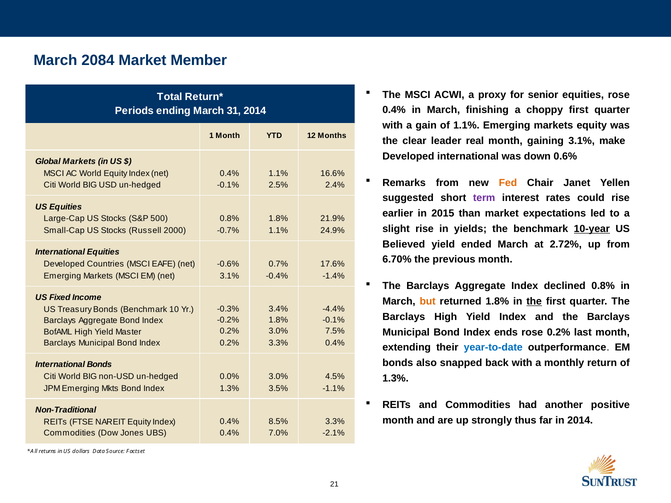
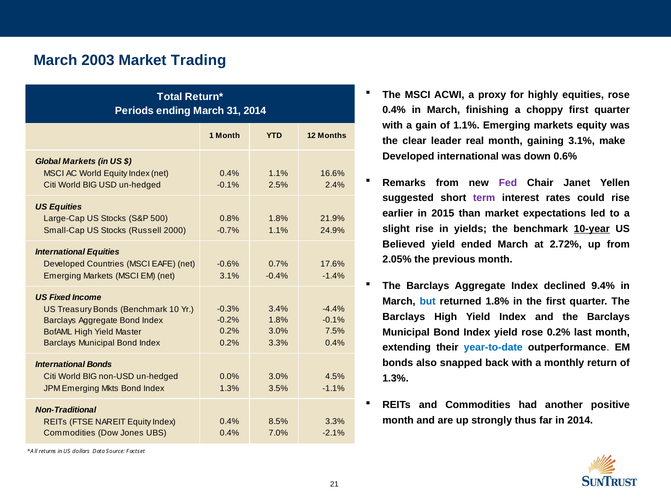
2084: 2084 -> 2003 (98, 60)
Member: Member -> Trading (199, 60)
senior: senior -> highly (543, 95)
Fed colour: orange -> purple (508, 183)
6.70%: 6.70% -> 2.05% (397, 260)
declined 0.8%: 0.8% -> 9.4% (603, 286)
but colour: orange -> blue (428, 302)
the underline: present -> none (534, 302)
Index ends: ends -> yield (506, 332)
